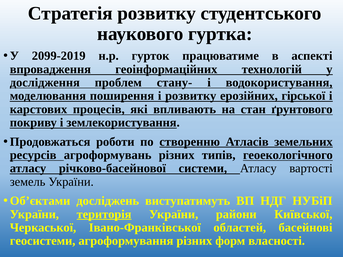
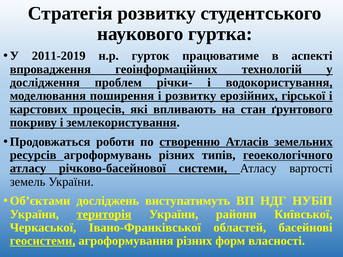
2099-2019: 2099-2019 -> 2011-2019 (59, 56)
стану-: стану- -> річки- (175, 83)
геосистеми underline: none -> present (43, 241)
